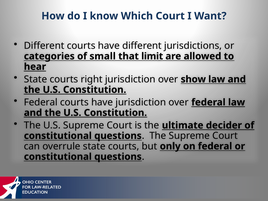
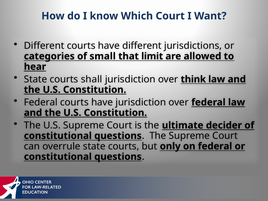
right: right -> shall (92, 79)
show: show -> think (193, 79)
